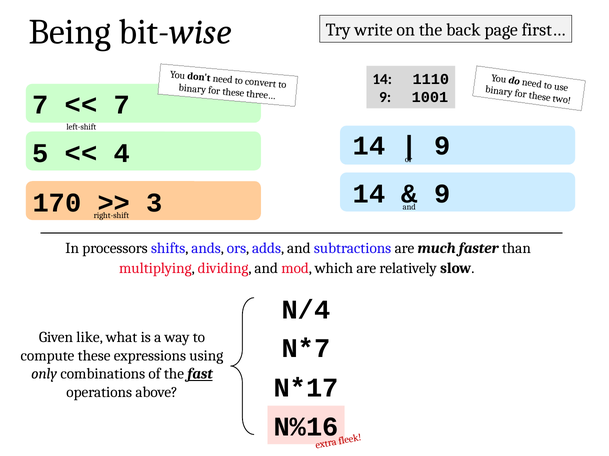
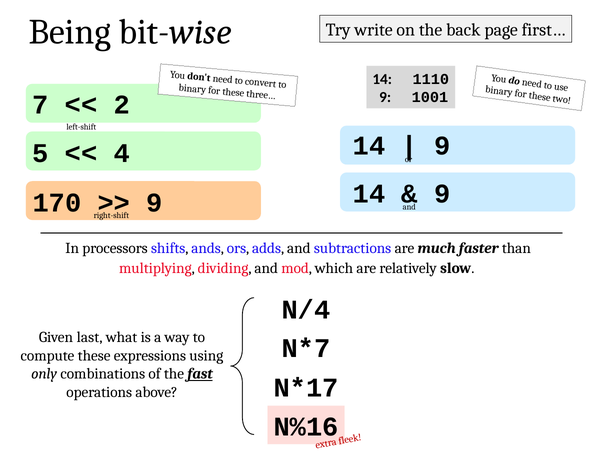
7: 7 -> 2 (122, 105)
3: 3 -> 9 (155, 203)
like: like -> last (90, 338)
